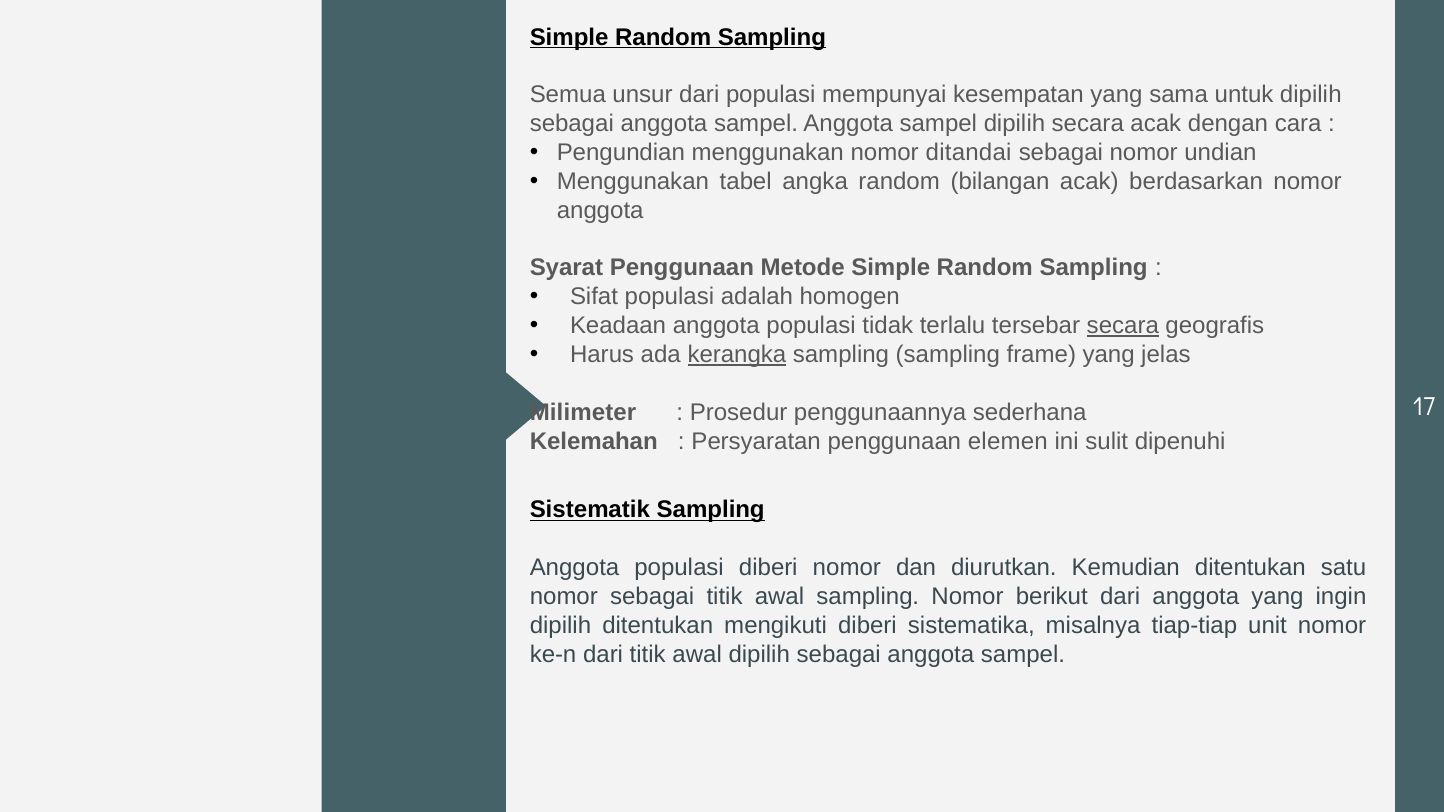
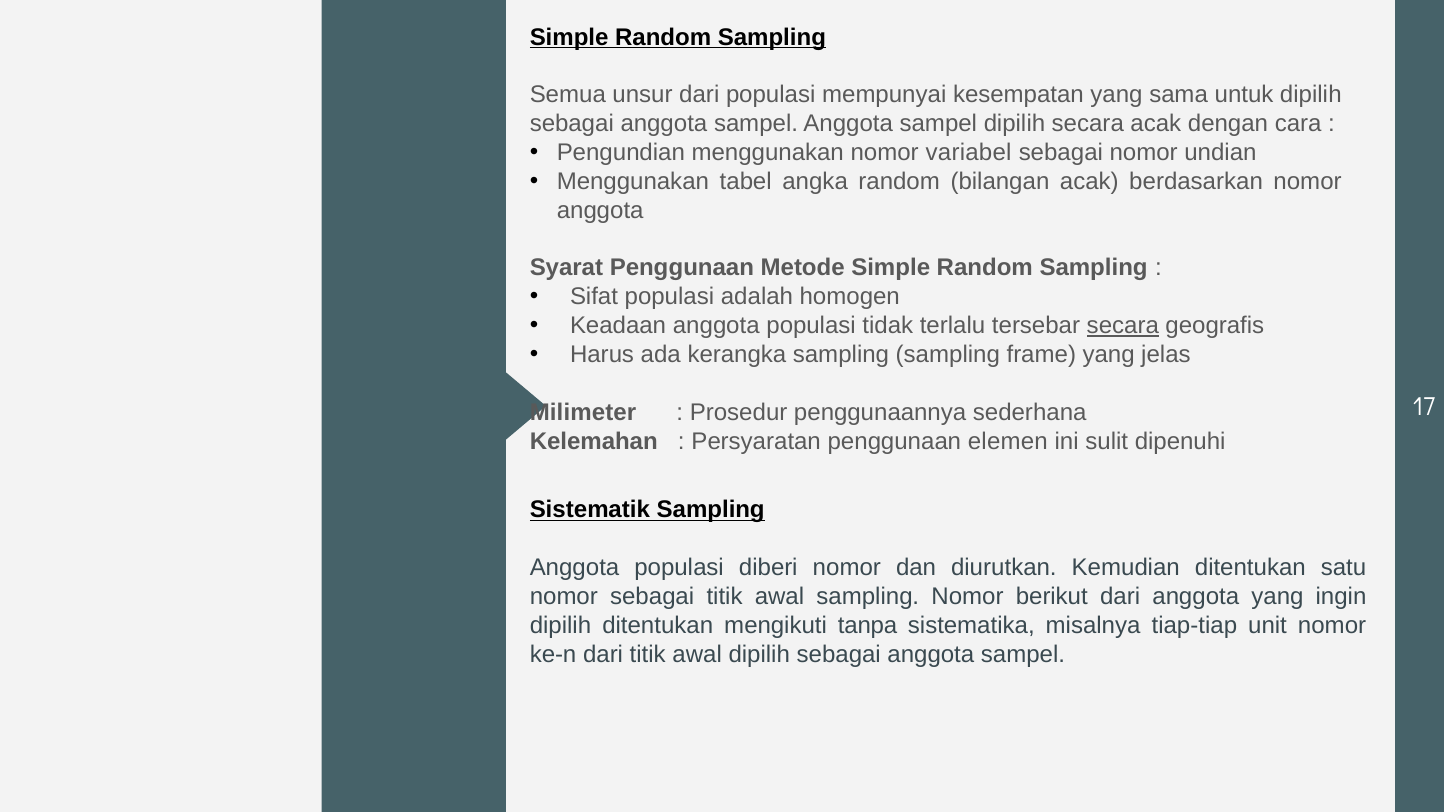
ditandai: ditandai -> variabel (969, 153)
kerangka underline: present -> none (737, 355)
mengikuti diberi: diberi -> tanpa (868, 626)
